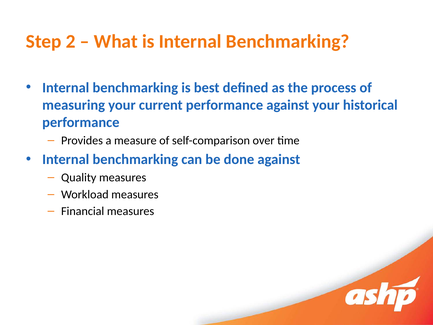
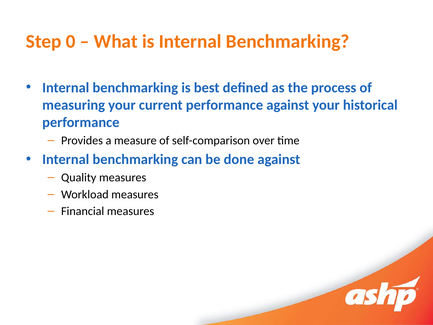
2: 2 -> 0 (71, 41)
